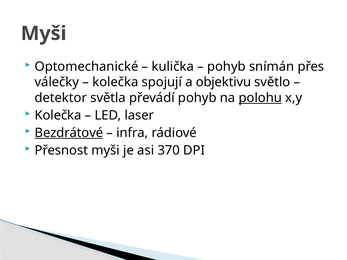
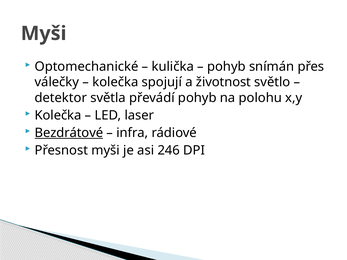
objektivu: objektivu -> životnost (223, 82)
polohu underline: present -> none (260, 98)
370: 370 -> 246 (169, 151)
